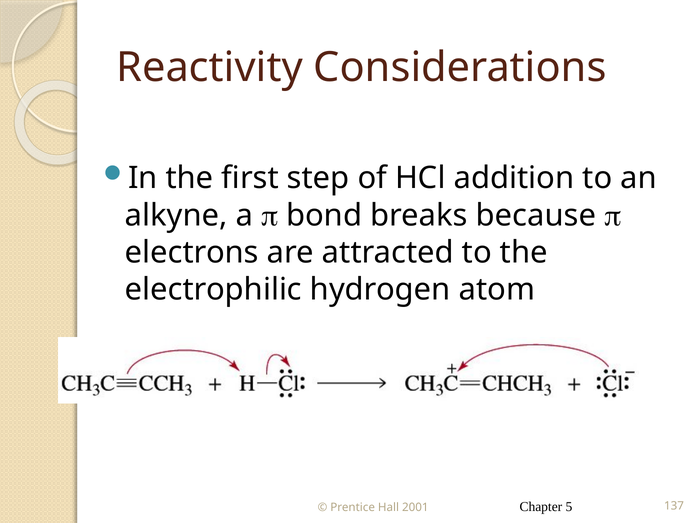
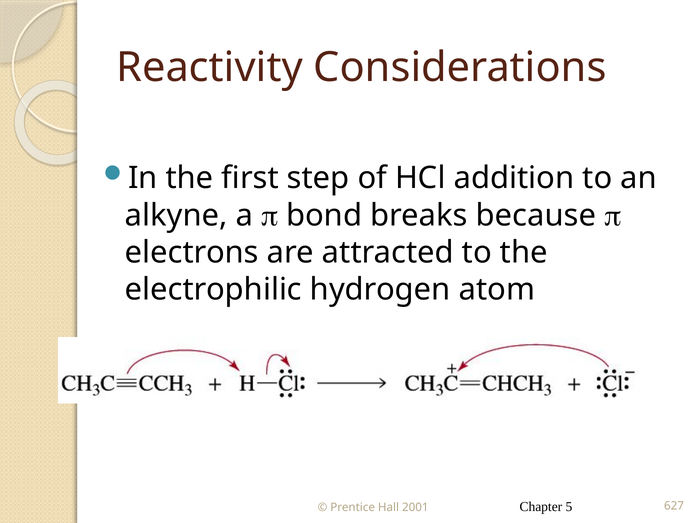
137: 137 -> 627 (674, 505)
